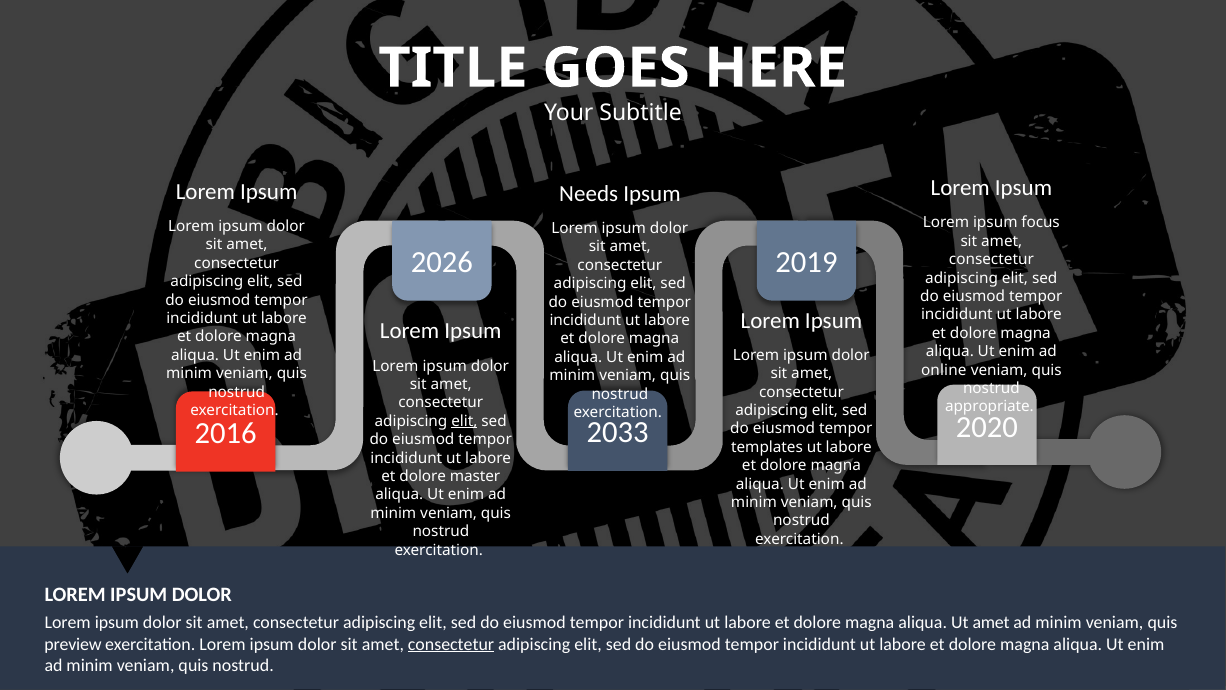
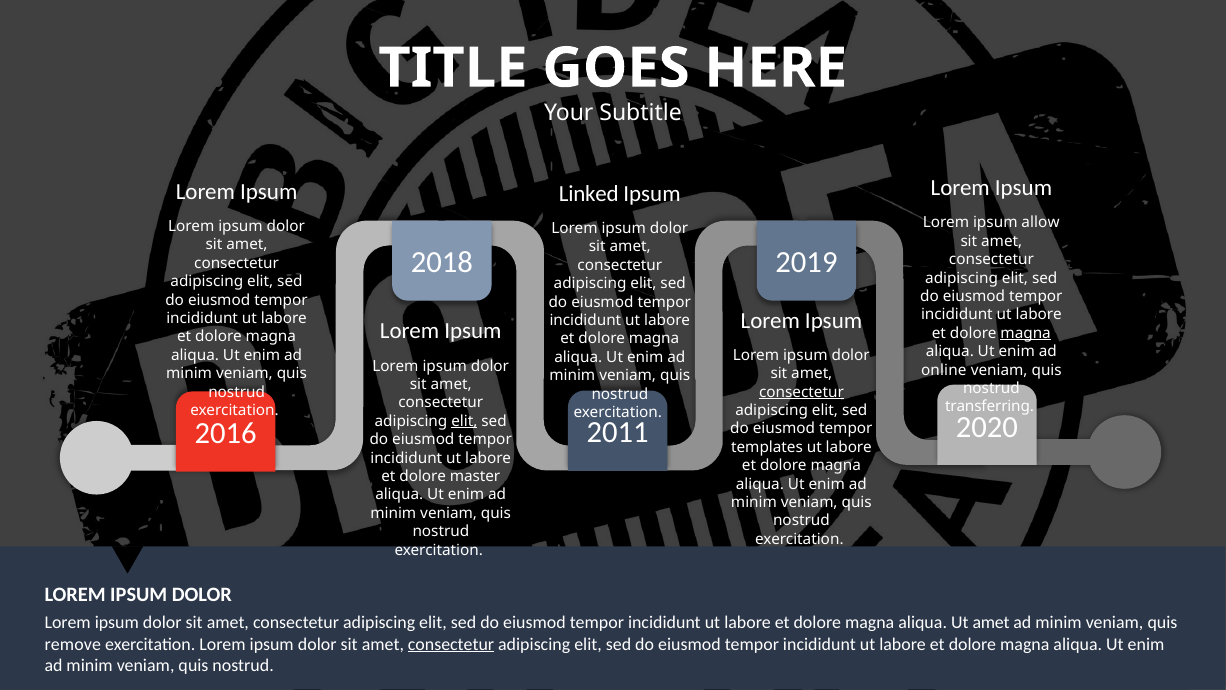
Needs: Needs -> Linked (589, 194)
focus: focus -> allow (1040, 223)
2026: 2026 -> 2018 (442, 263)
magna underline: none -> present (1026, 333)
consectetur underline: none -> present (801, 392)
appropriate: appropriate -> transferring (989, 407)
2033: 2033 -> 2011 (618, 433)
preview: preview -> remove (73, 644)
